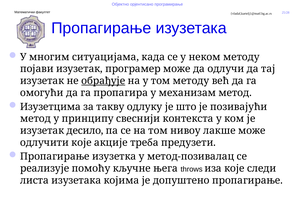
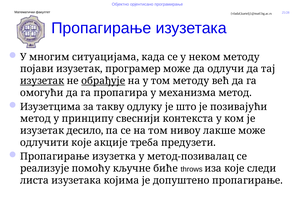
изузетак underline: none -> present (42, 81)
механизам: механизам -> механизма (187, 93)
њега: њега -> биће (166, 169)
